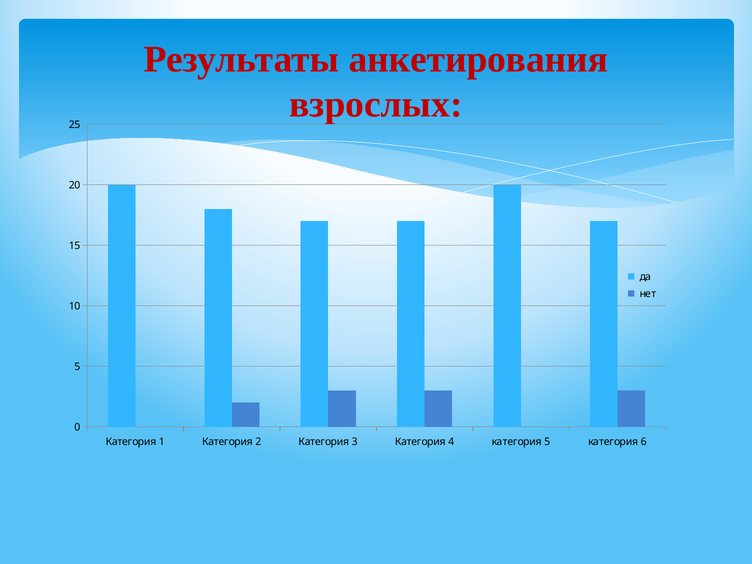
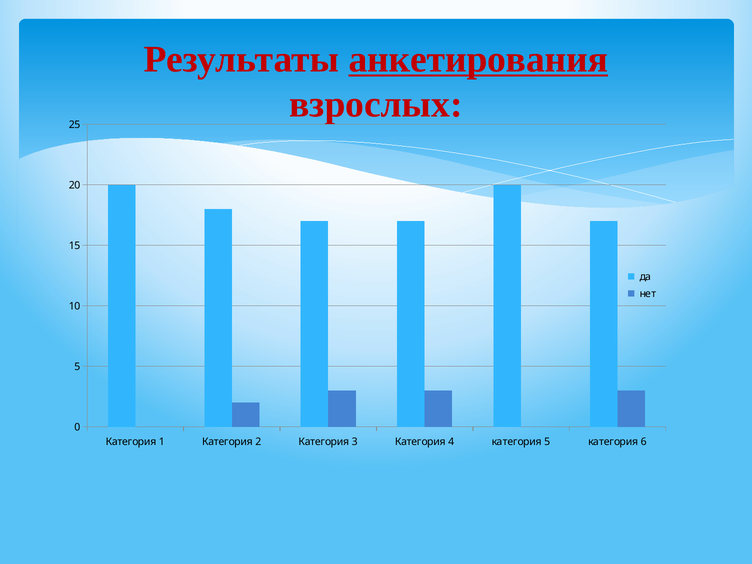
анкетирования underline: none -> present (478, 59)
